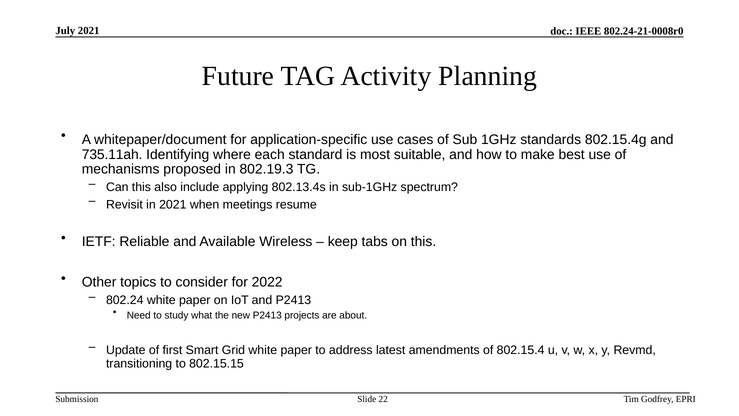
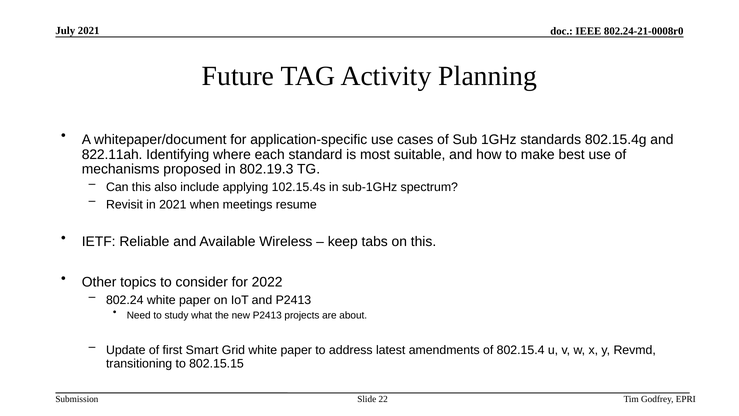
735.11ah: 735.11ah -> 822.11ah (112, 154)
802.13.4s: 802.13.4s -> 102.15.4s (299, 187)
